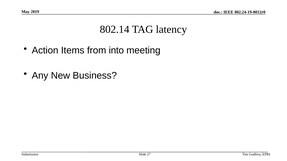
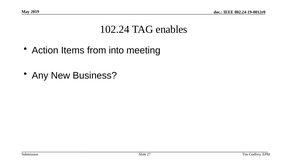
802.14: 802.14 -> 102.24 (115, 29)
latency: latency -> enables (172, 29)
